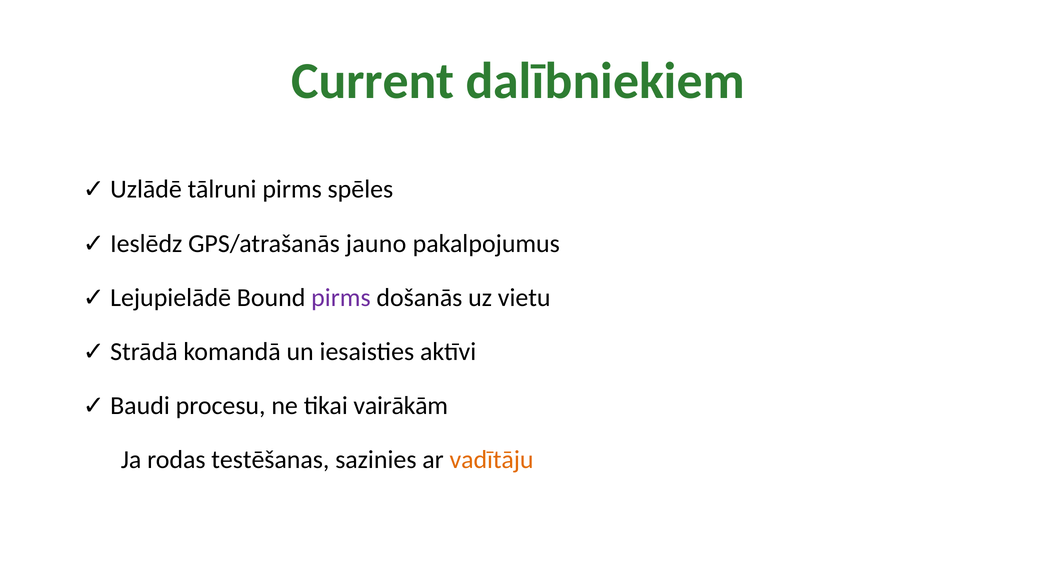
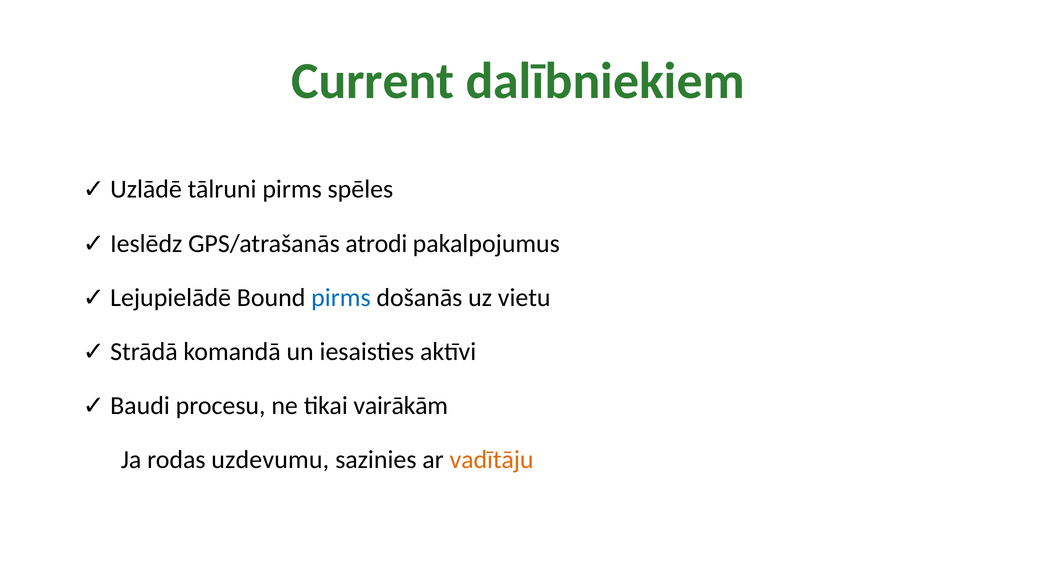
jauno: jauno -> atrodi (376, 244)
pirms colour: purple -> blue (341, 298)
testēšanas: testēšanas -> uzdevumu (270, 460)
